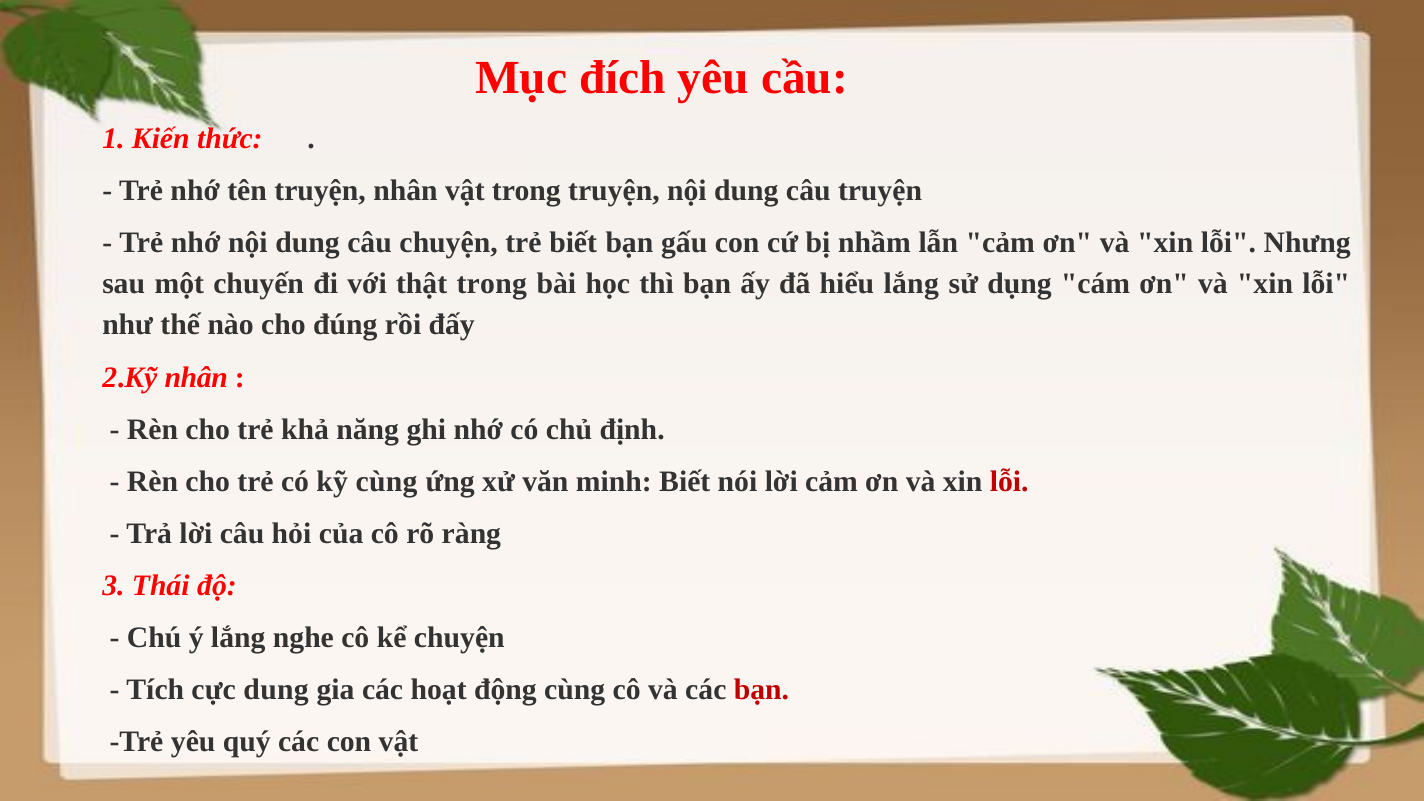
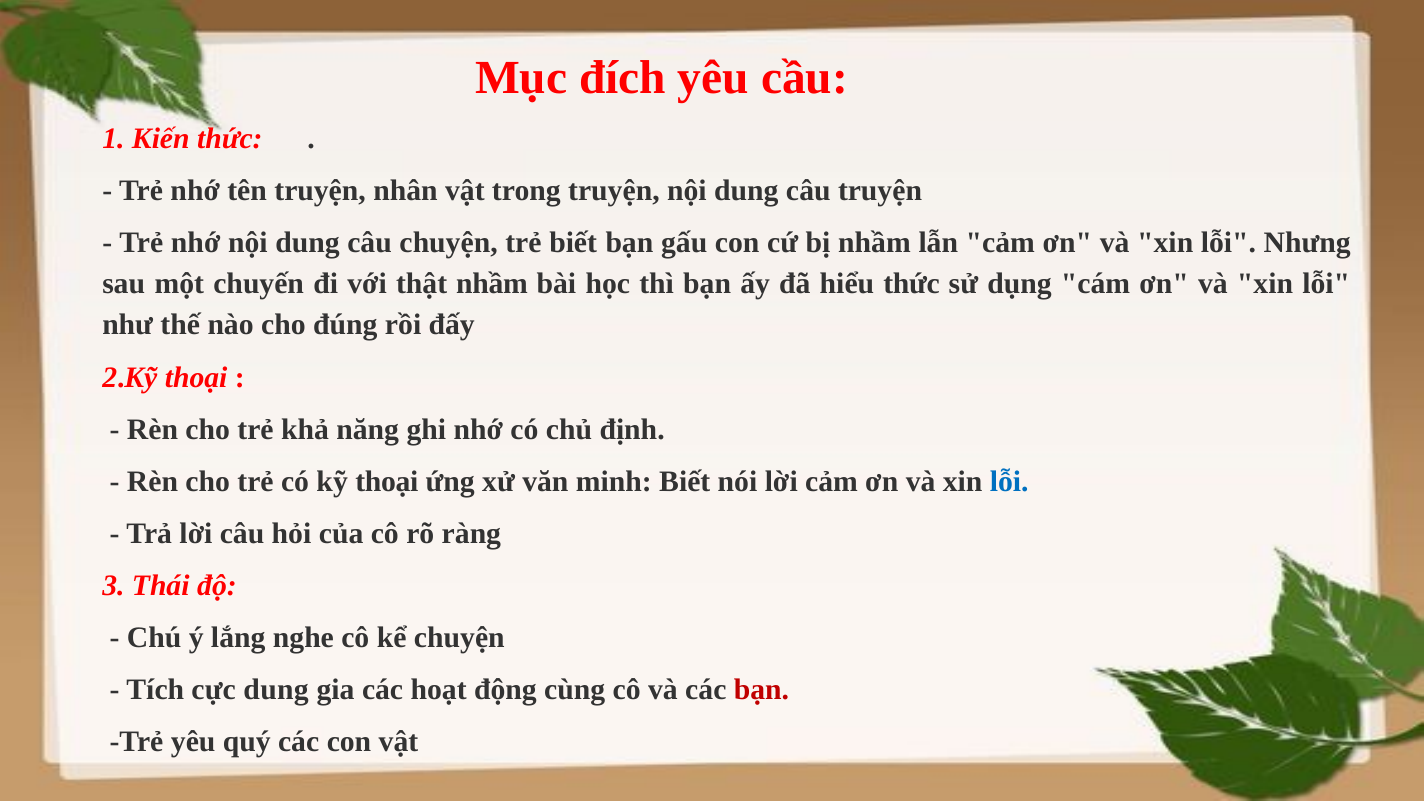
thật trong: trong -> nhầm (492, 284)
hiểu lắng: lắng -> thức (912, 284)
2.Kỹ nhân: nhân -> thoại (196, 377)
kỹ cùng: cùng -> thoại (387, 481)
lỗi colour: red -> blue (1009, 481)
